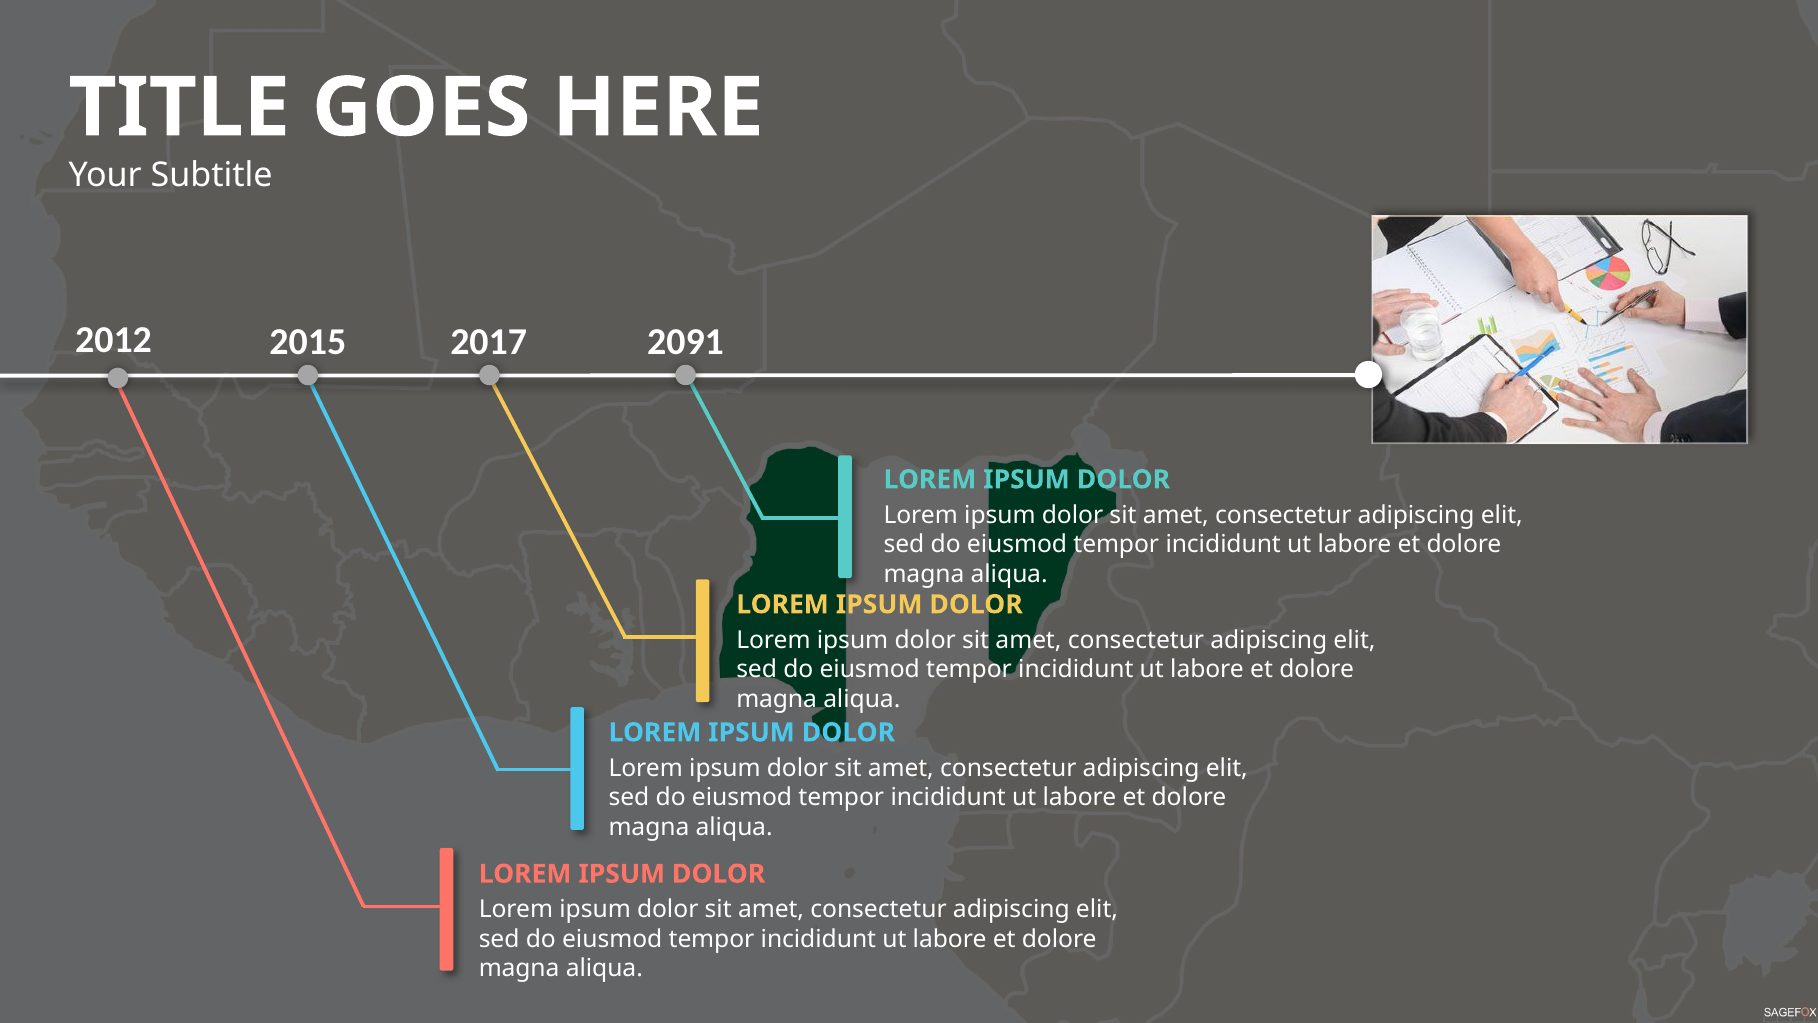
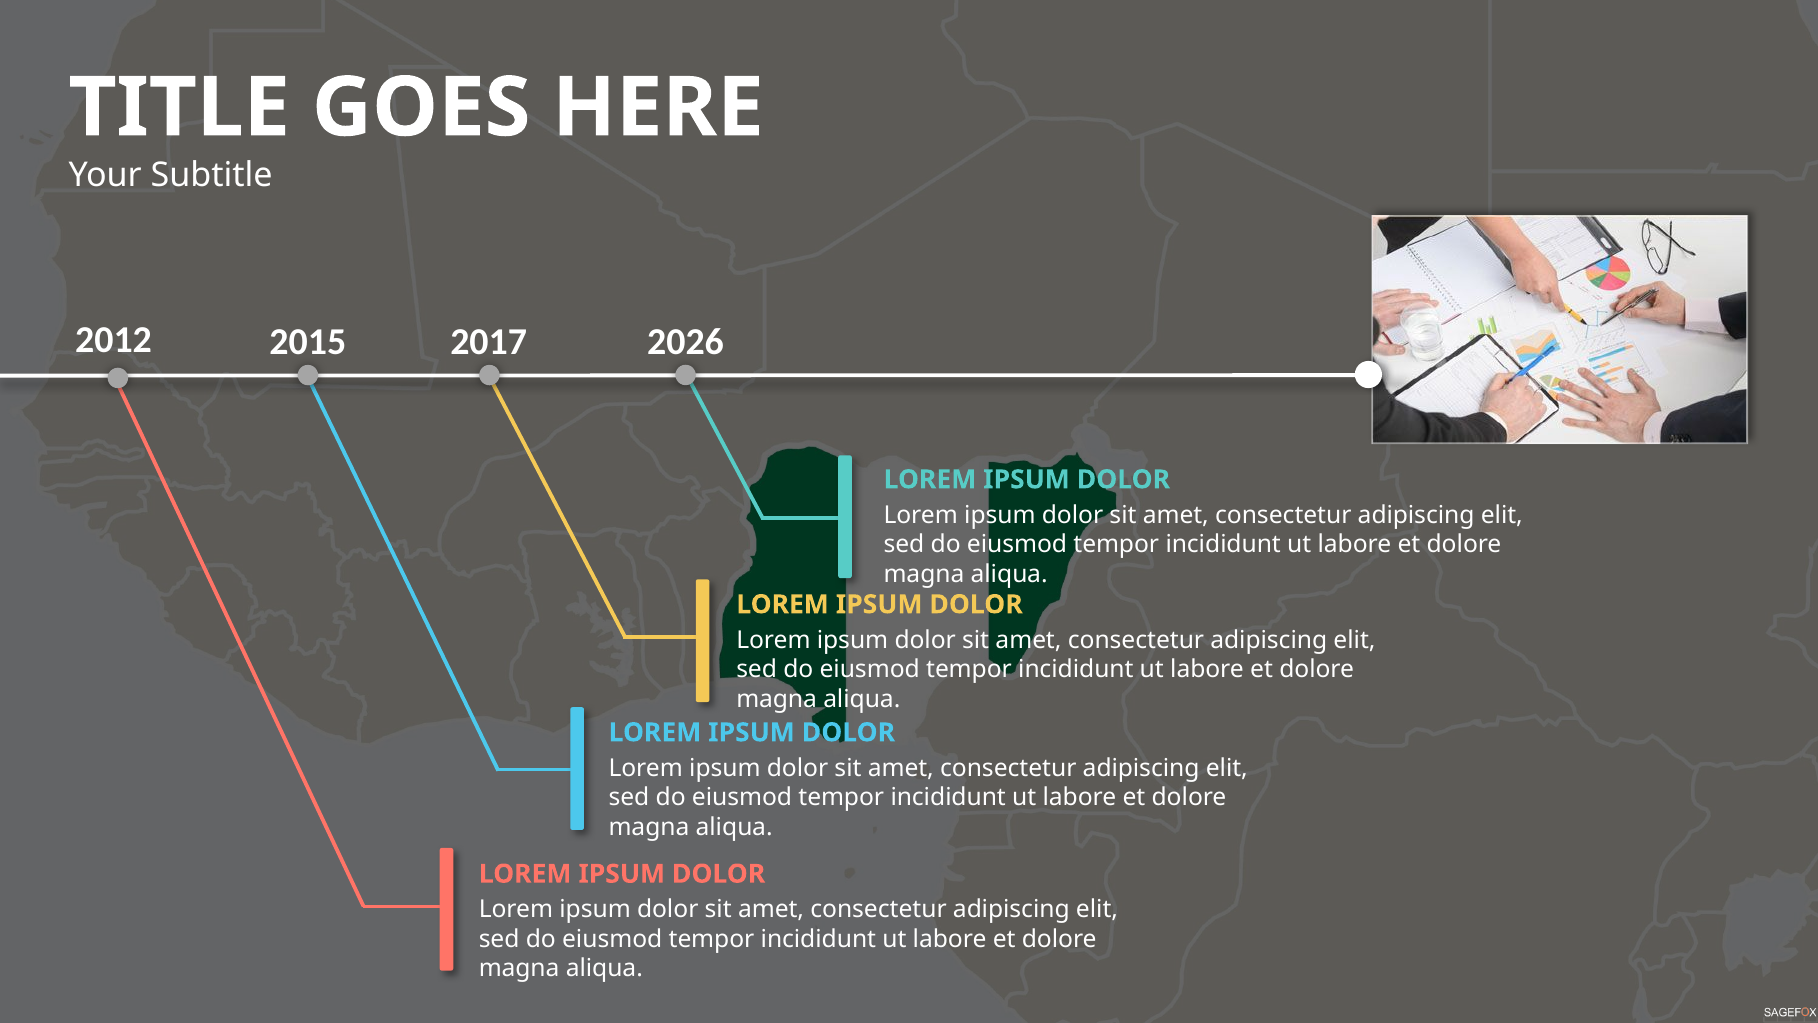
2091: 2091 -> 2026 (686, 342)
